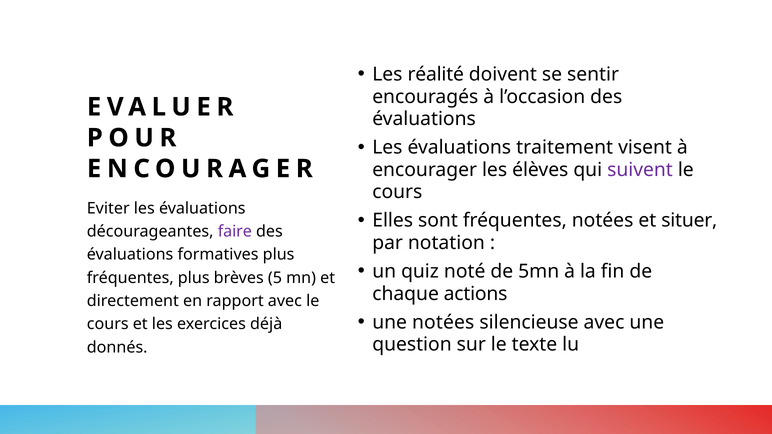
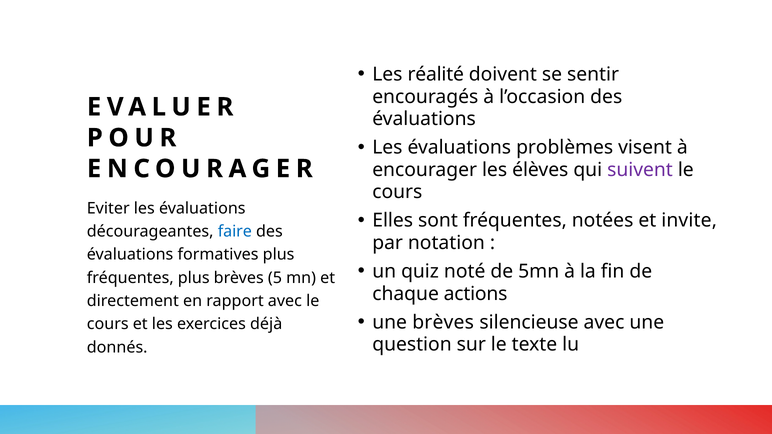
traitement: traitement -> problèmes (565, 148)
situer: situer -> invite (689, 221)
faire colour: purple -> blue (235, 232)
une notées: notées -> brèves (443, 322)
